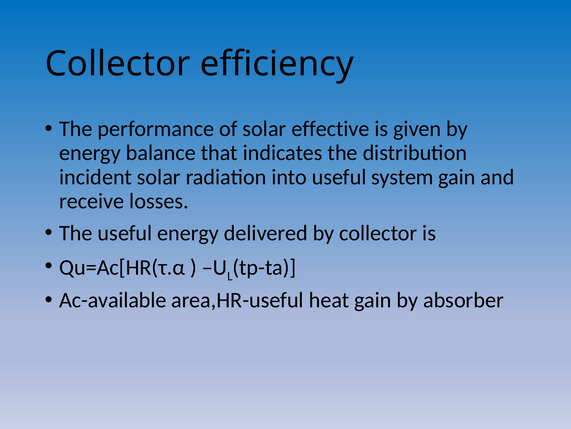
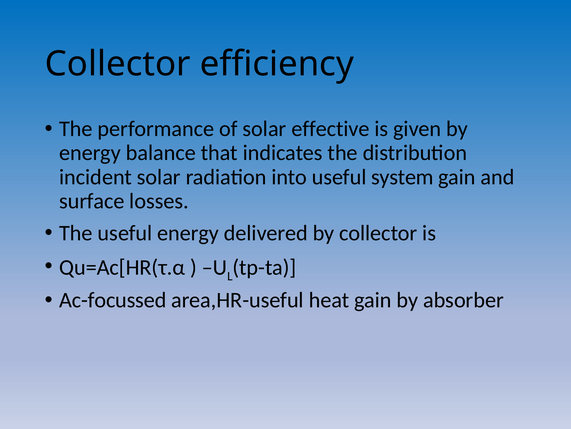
receive: receive -> surface (92, 201)
Ac-available: Ac-available -> Ac-focussed (113, 300)
